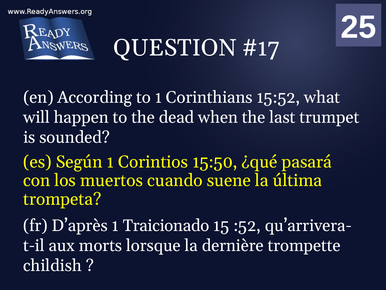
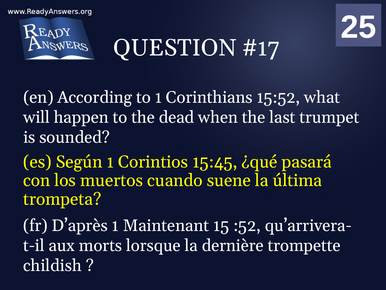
15:50: 15:50 -> 15:45 (215, 162)
Traicionado: Traicionado -> Maintenant (166, 225)
